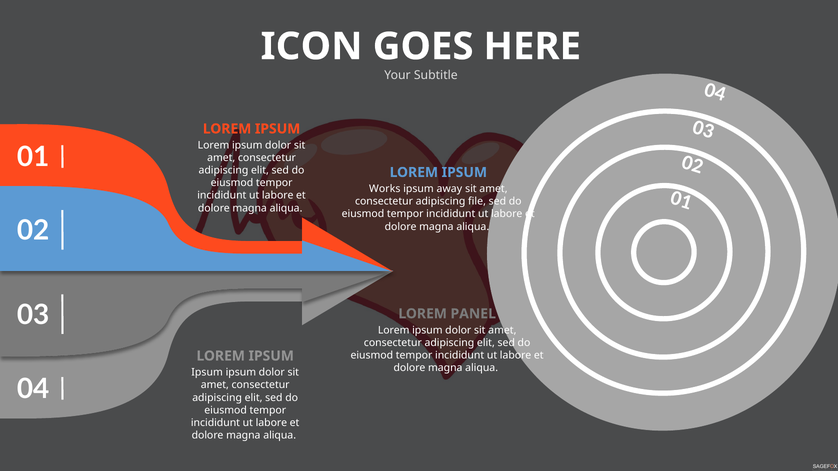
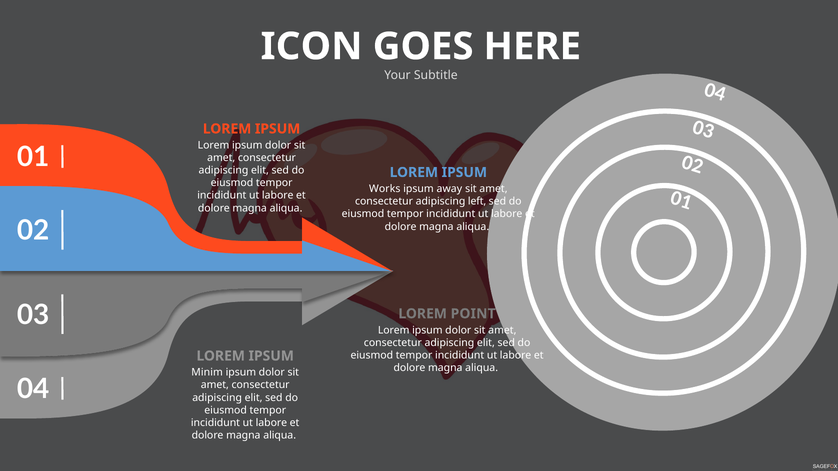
file: file -> left (477, 202)
PANEL: PANEL -> POINT (473, 314)
Ipsum: Ipsum -> Minim (207, 373)
